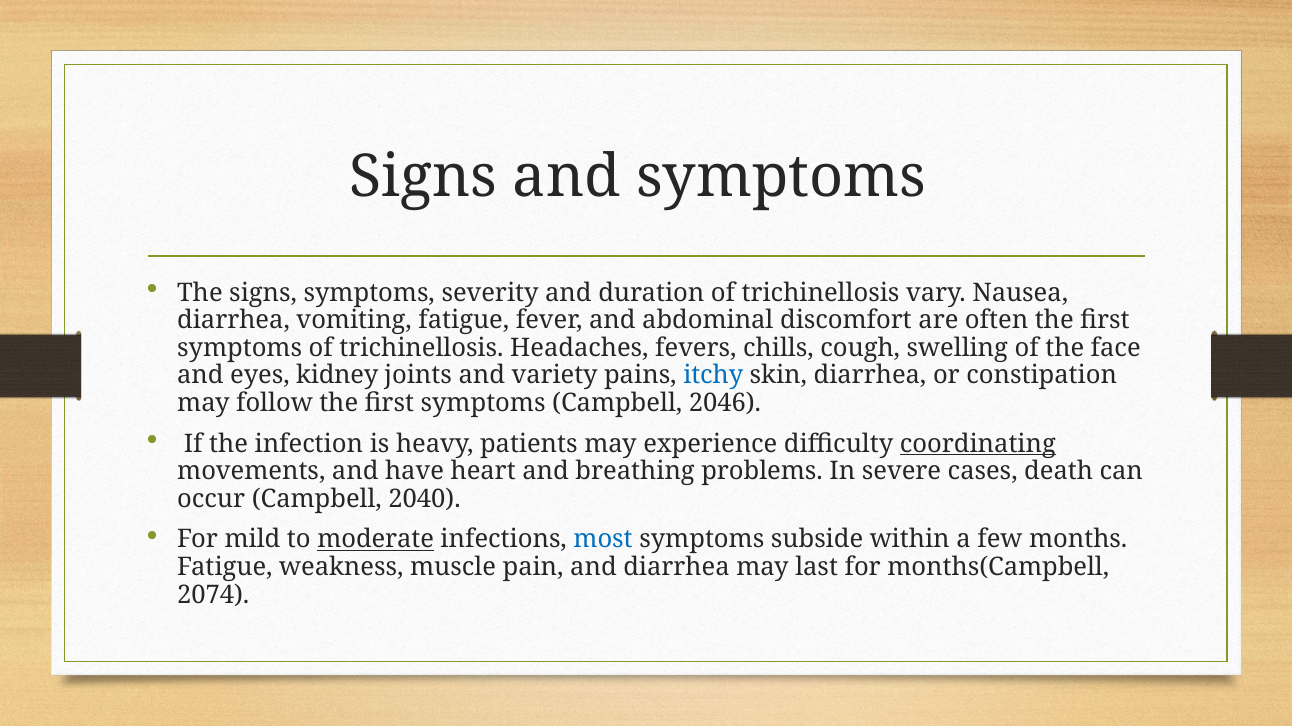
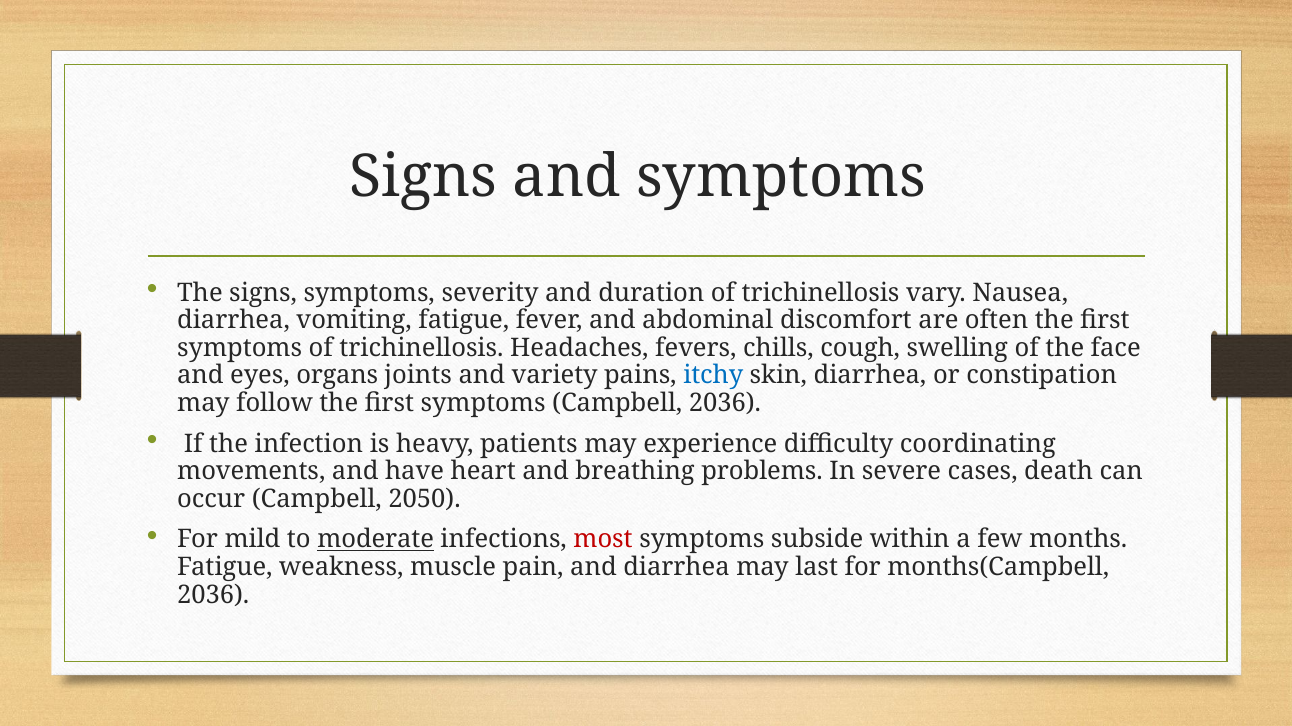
kidney: kidney -> organs (337, 376)
Campbell 2046: 2046 -> 2036 (725, 403)
coordinating underline: present -> none (978, 444)
2040: 2040 -> 2050 (425, 499)
most colour: blue -> red (603, 540)
2074: 2074 -> 2036 (213, 595)
